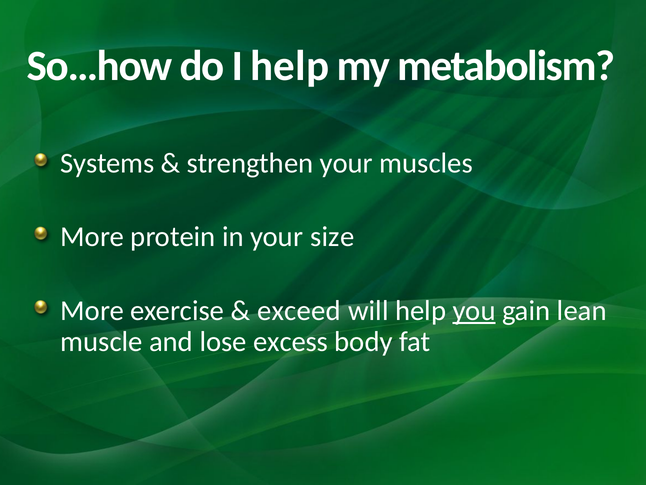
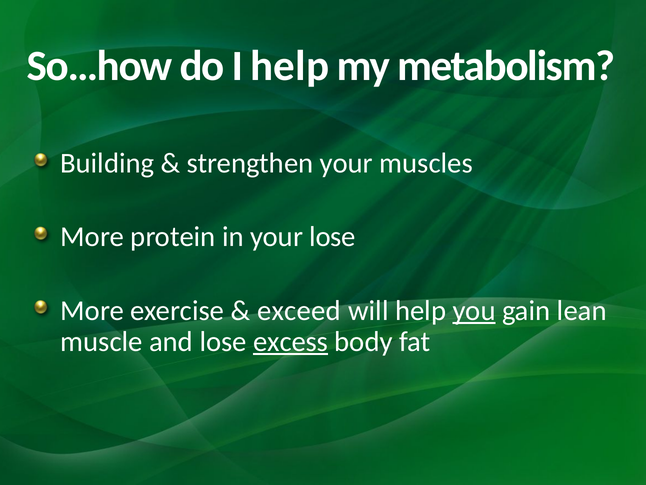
Systems: Systems -> Building (107, 163)
your size: size -> lose (332, 237)
excess underline: none -> present (291, 341)
